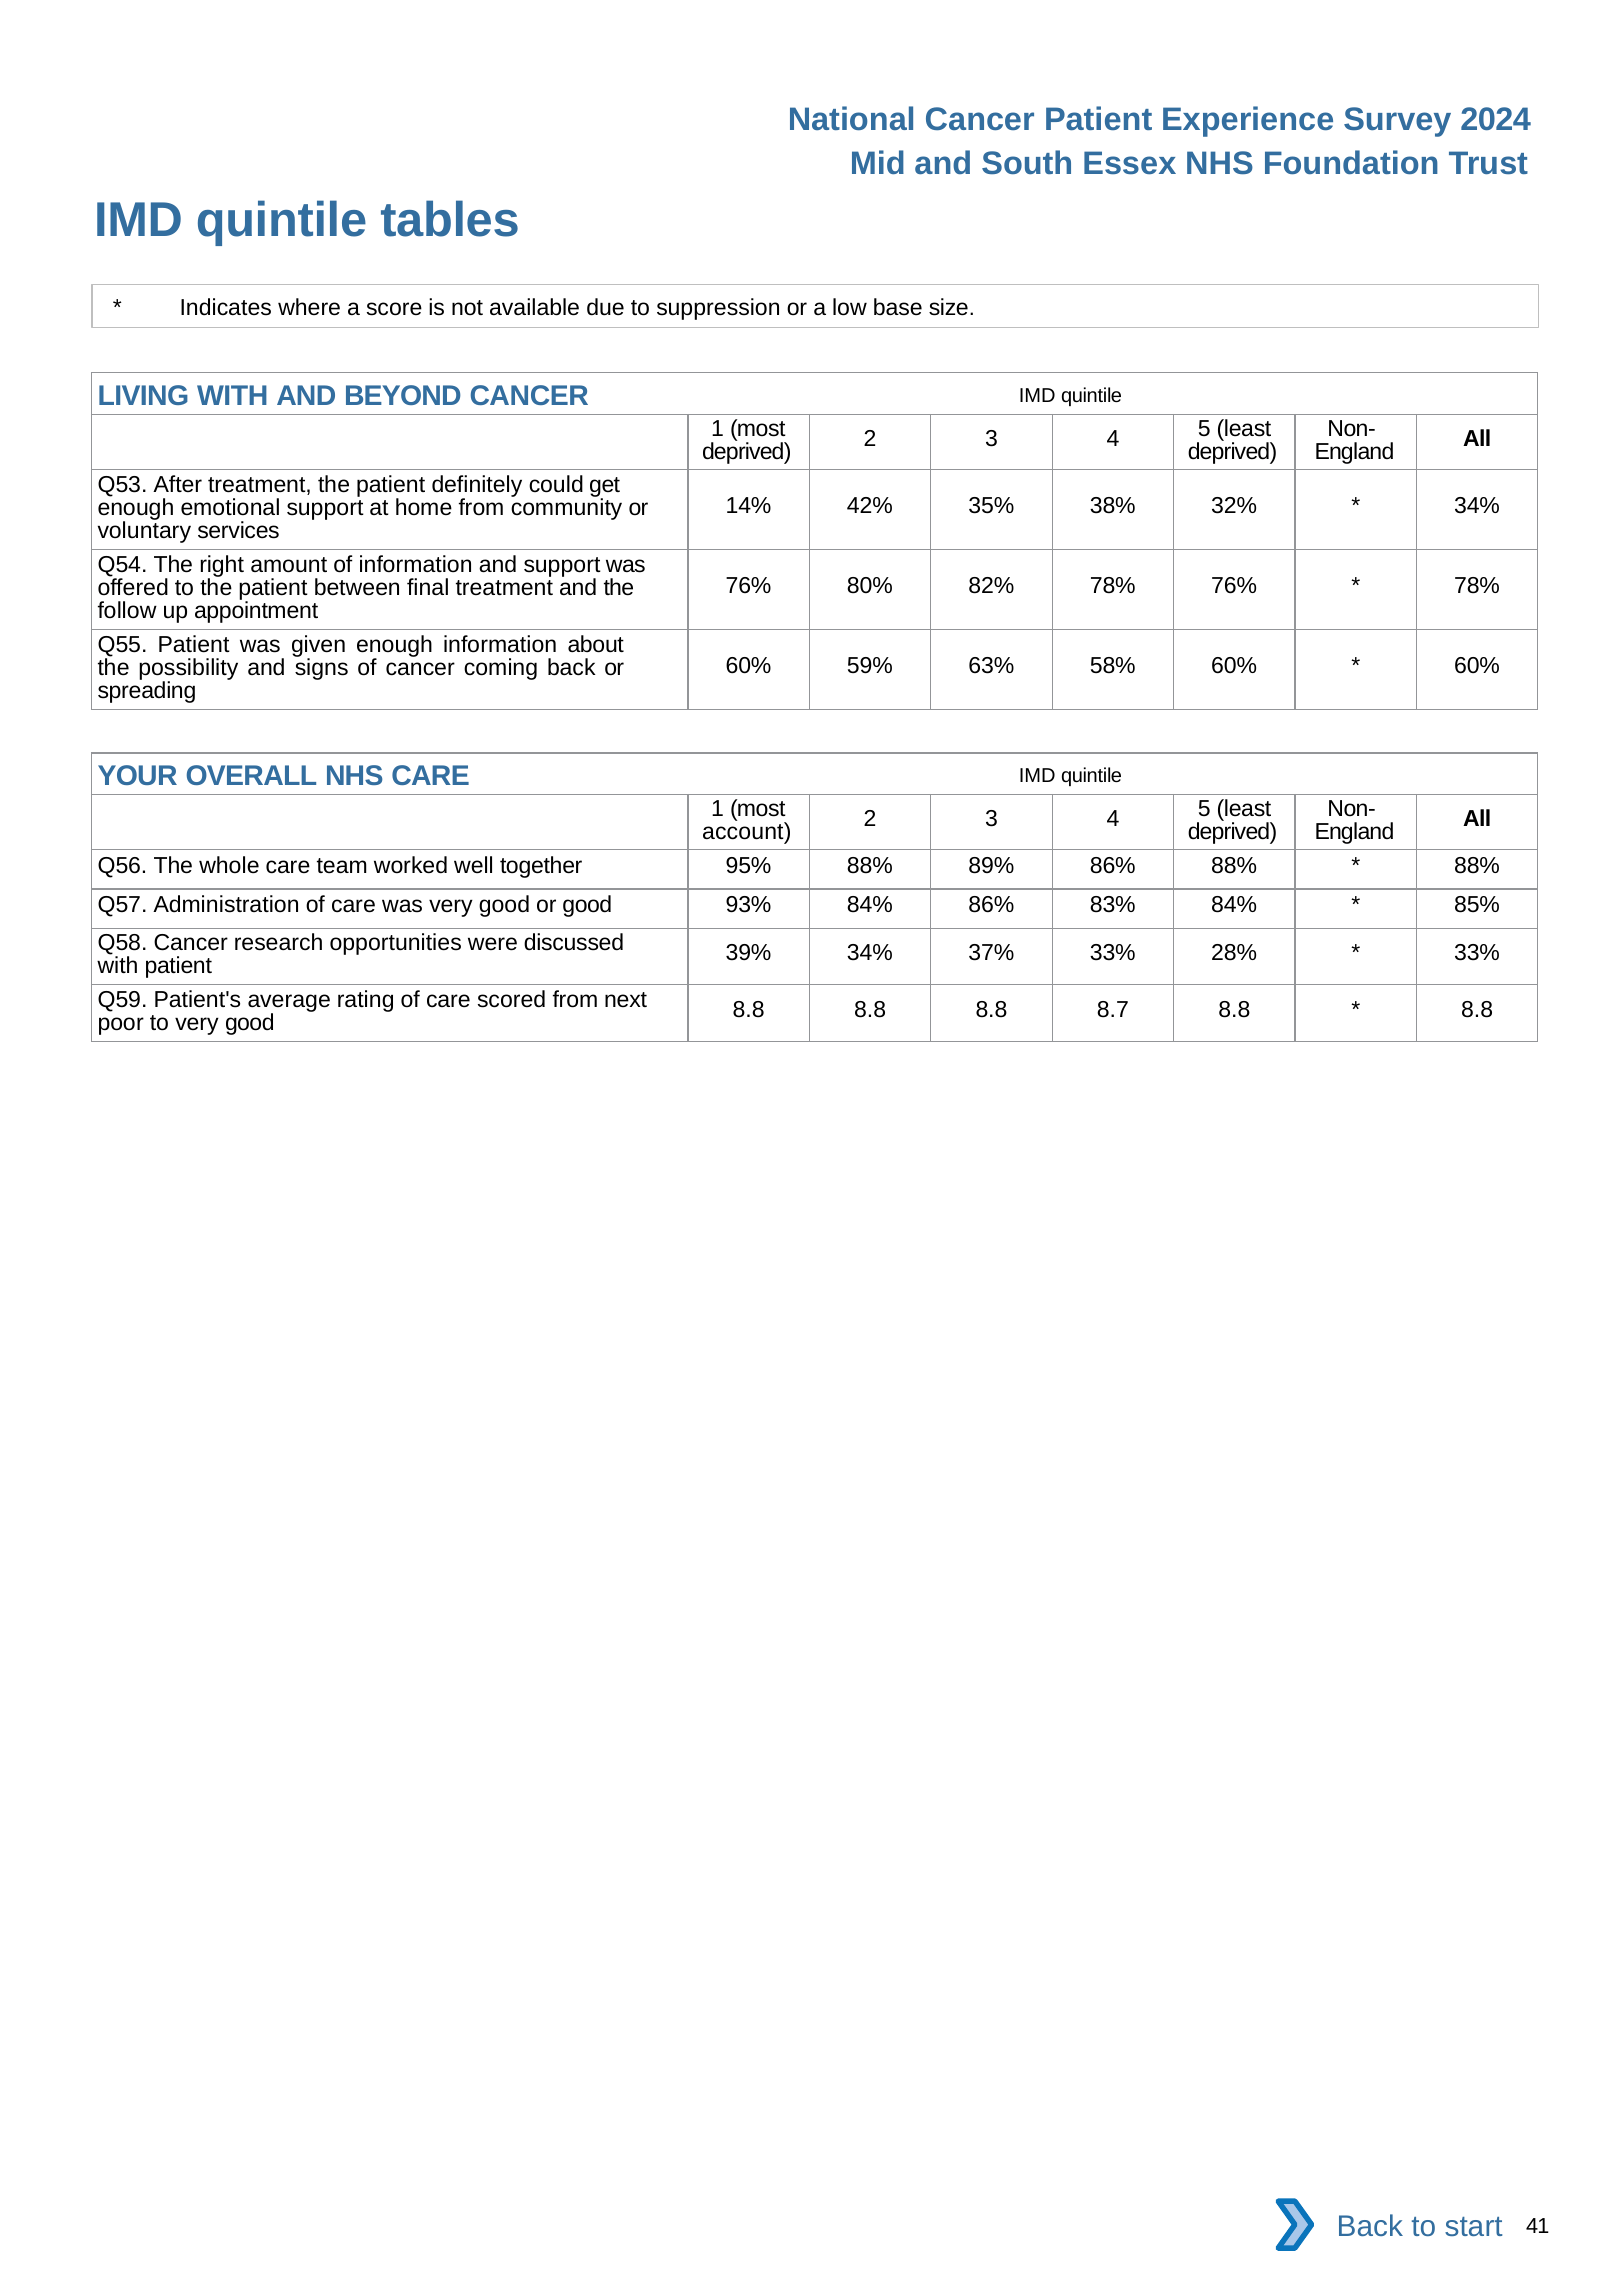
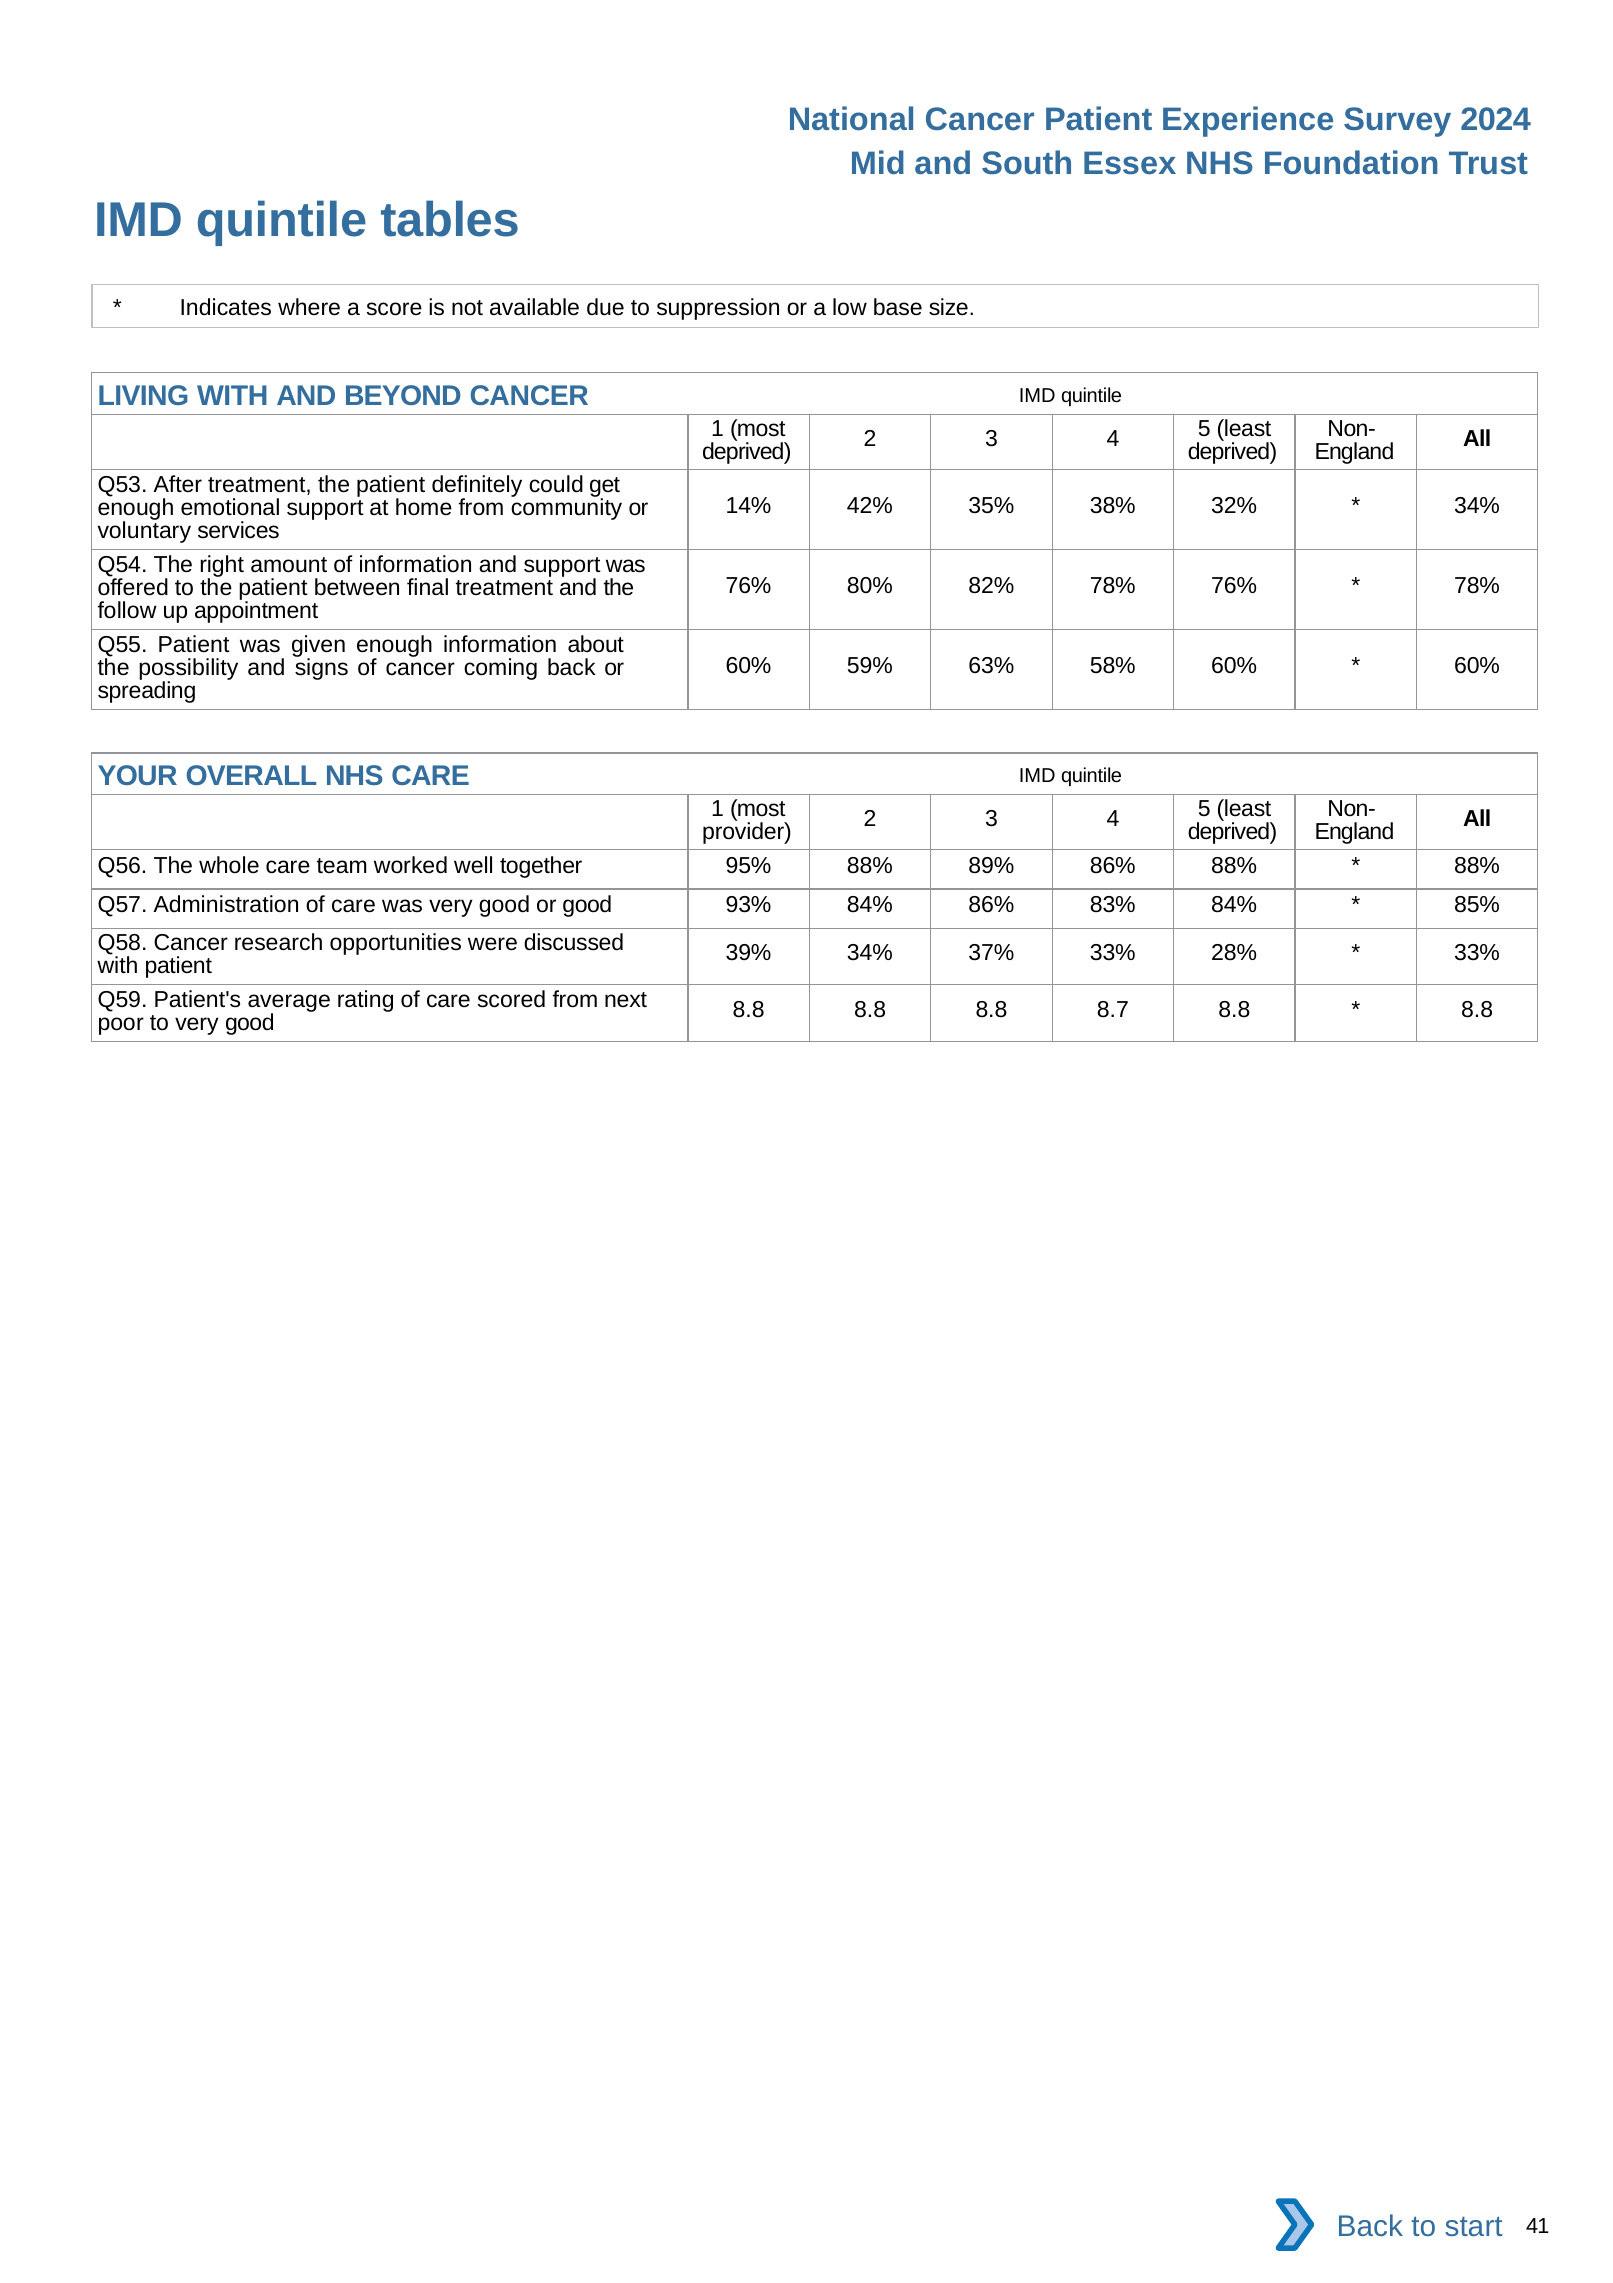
account: account -> provider (747, 832)
